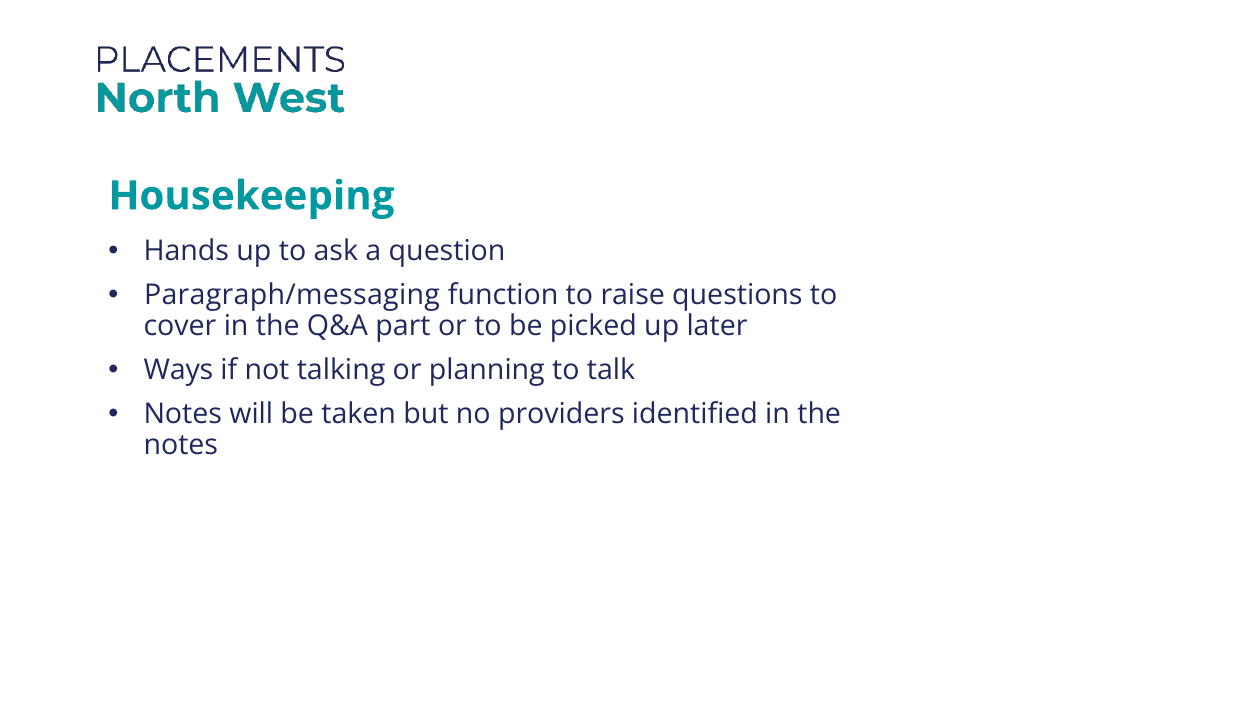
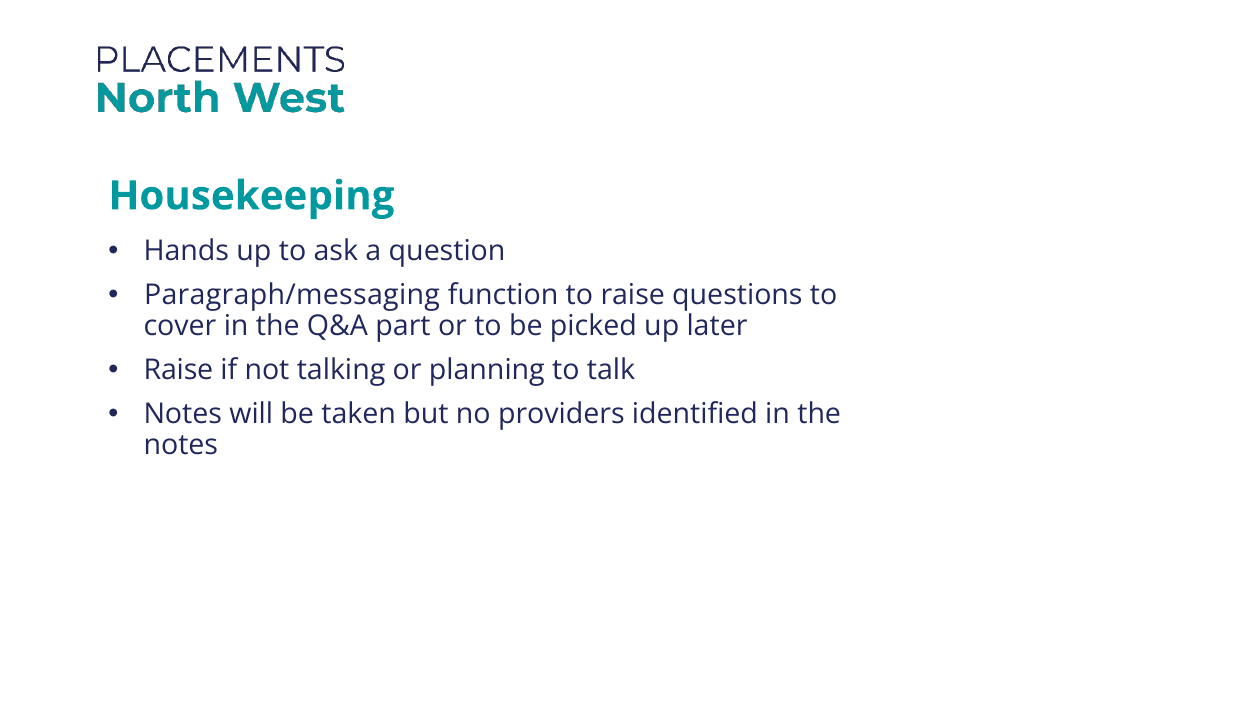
Ways: Ways -> Raise (178, 370)
